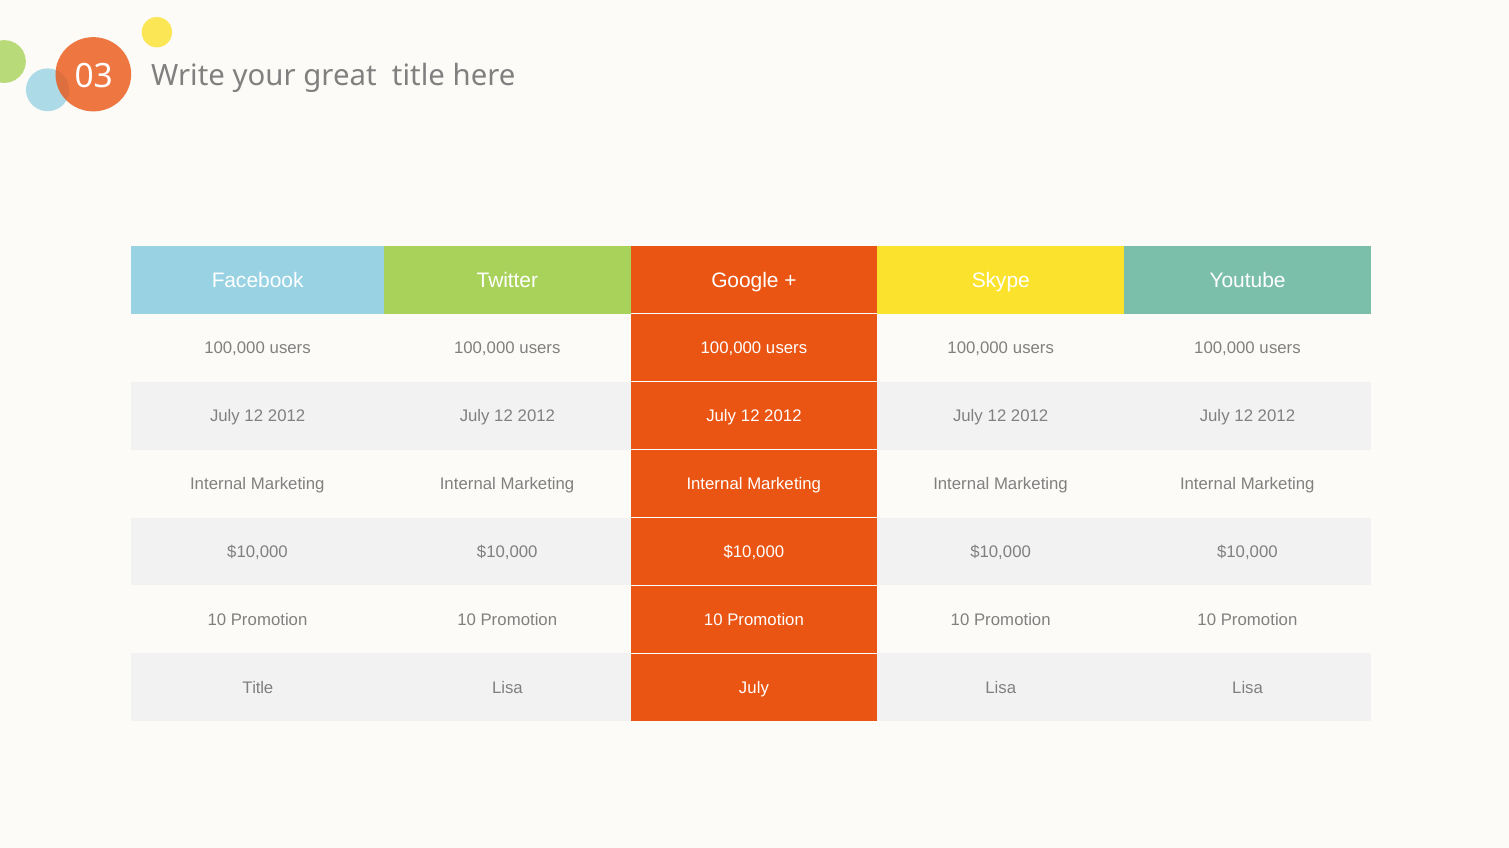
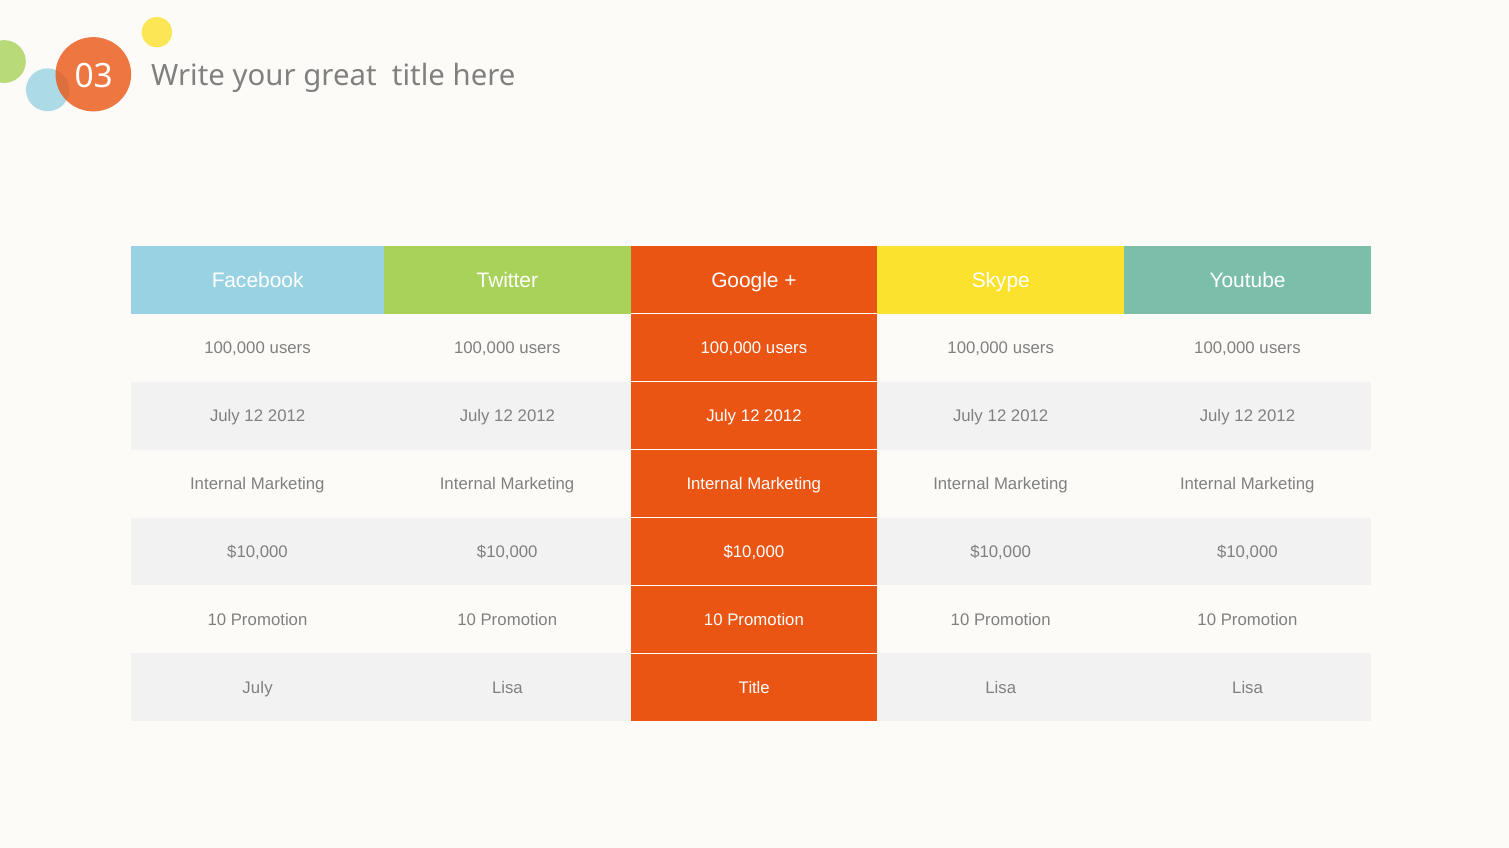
Title: Title -> July (258, 688)
Lisa July: July -> Title (754, 688)
